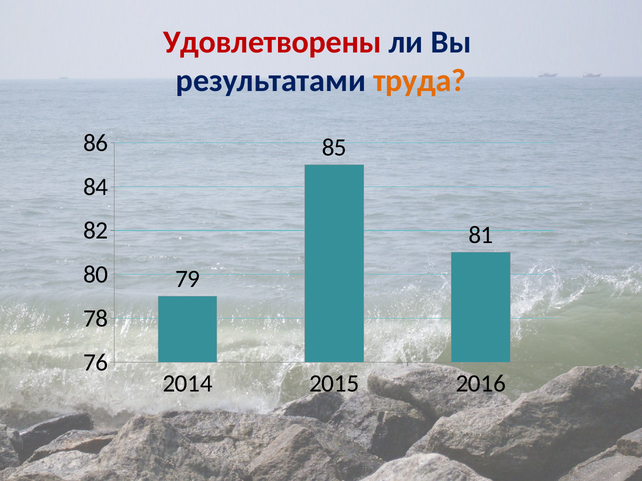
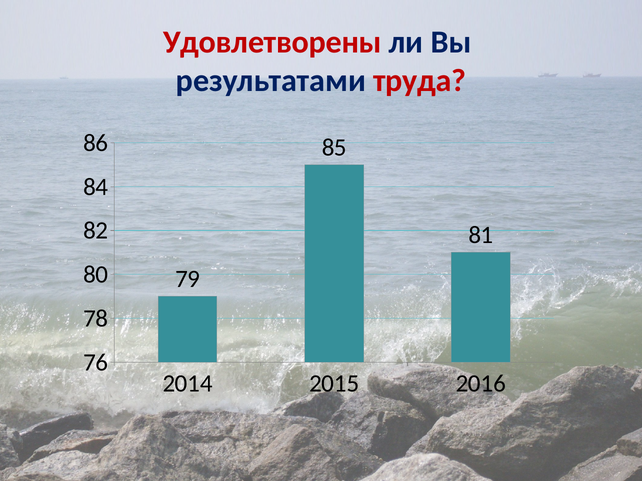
труда colour: orange -> red (420, 81)
